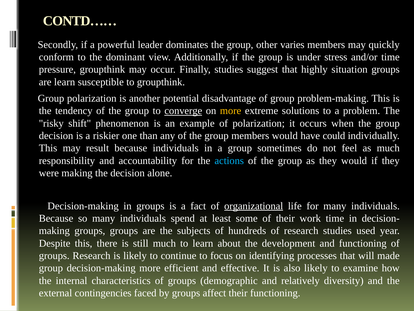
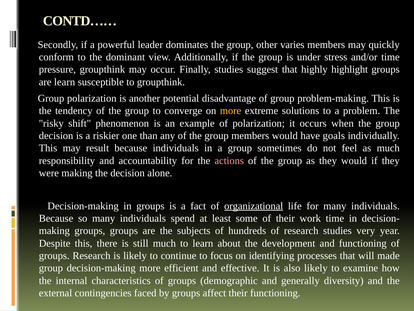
situation: situation -> highlight (350, 69)
converge underline: present -> none (183, 111)
could: could -> goals (334, 136)
actions colour: light blue -> pink (229, 160)
used: used -> very (366, 231)
relatively: relatively -> generally (300, 280)
